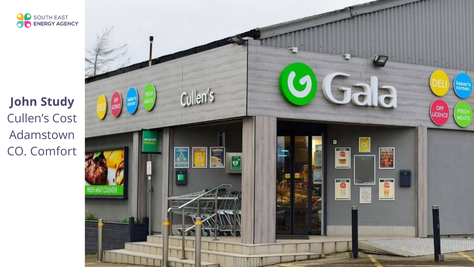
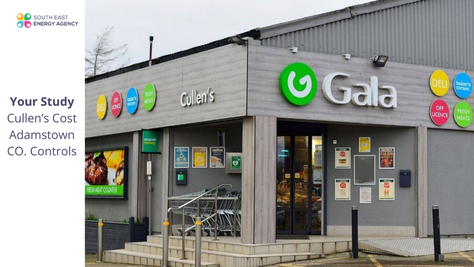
John: John -> Your (24, 102)
Comfort: Comfort -> Controls (53, 151)
